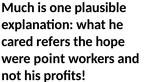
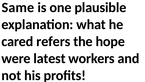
Much: Much -> Same (18, 7)
point: point -> latest (49, 58)
